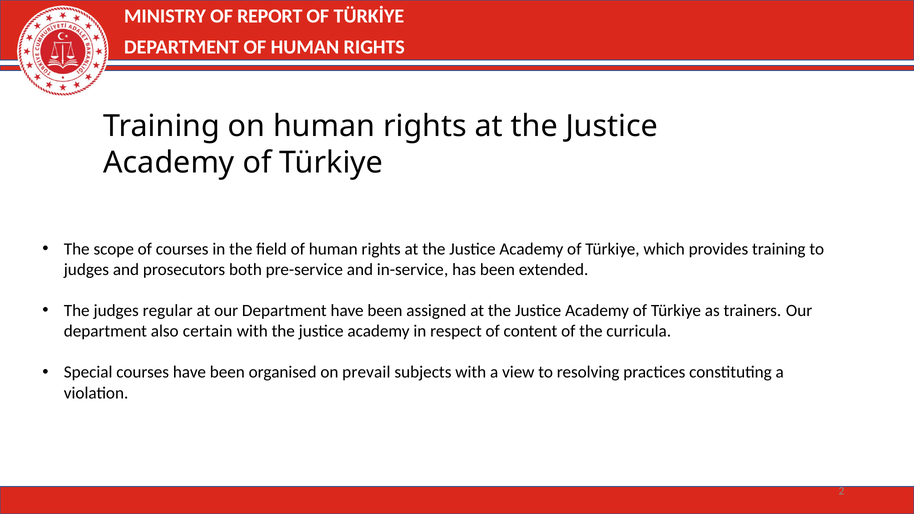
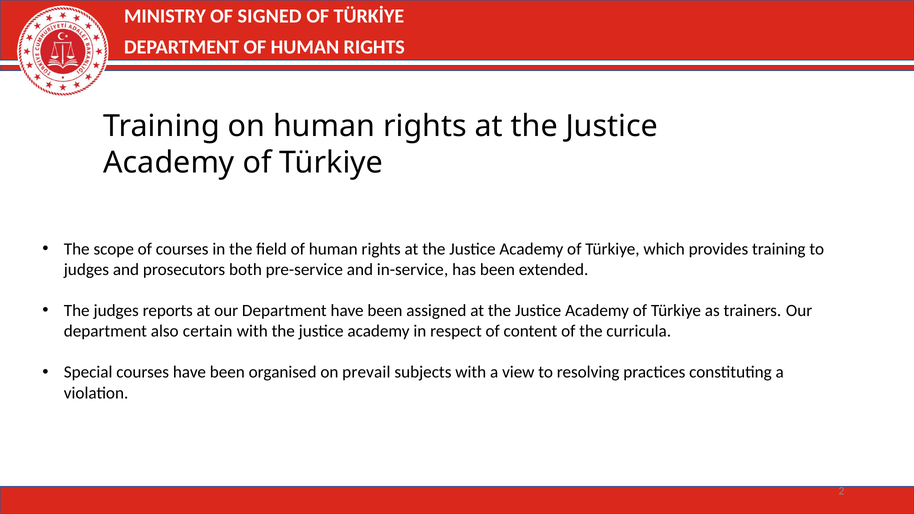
REPORT: REPORT -> SIGNED (270, 16)
regular: regular -> reports (168, 311)
